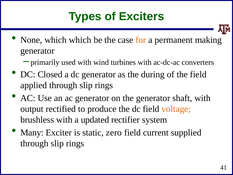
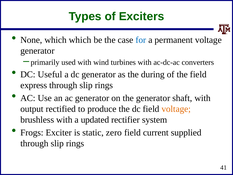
for colour: orange -> blue (141, 40)
permanent making: making -> voltage (208, 40)
Closed: Closed -> Useful (50, 74)
applied: applied -> express (34, 85)
Many: Many -> Frogs (32, 132)
